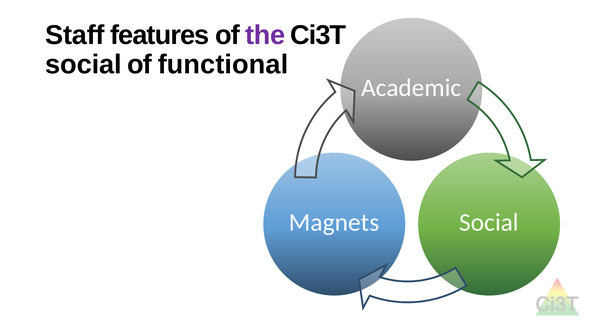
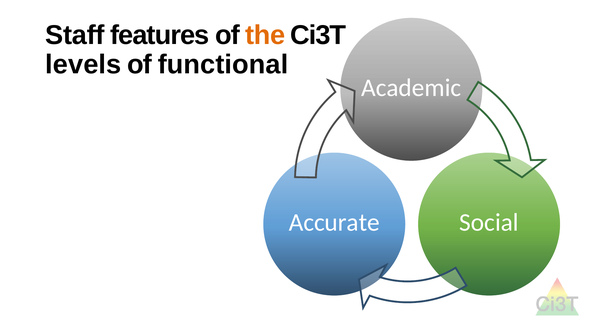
the colour: purple -> orange (265, 35)
social: social -> levels (83, 64)
Magnets: Magnets -> Accurate (334, 222)
